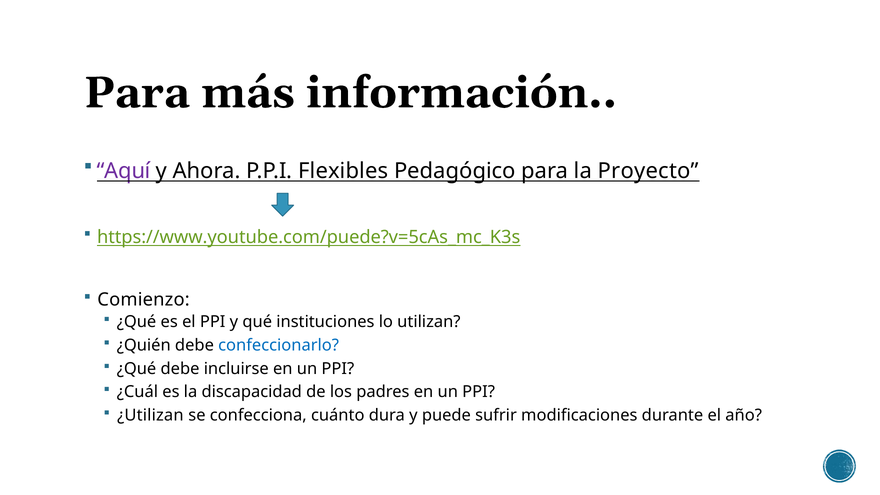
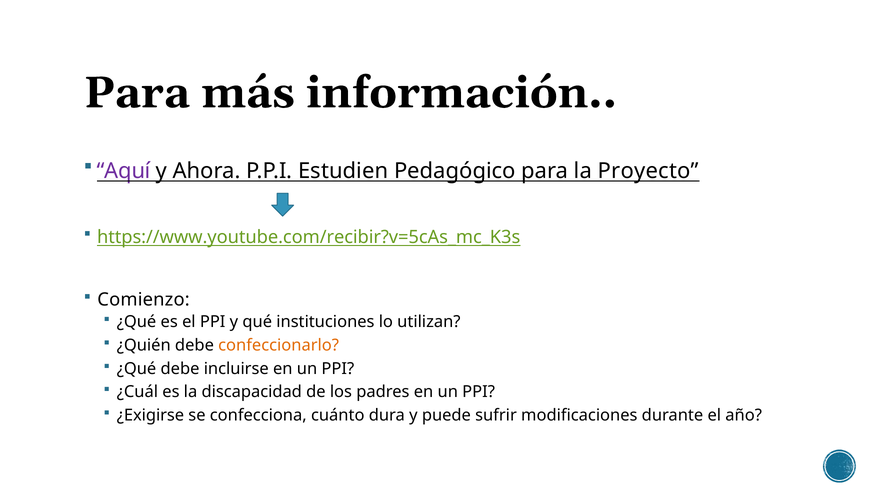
Flexibles: Flexibles -> Estudien (343, 171)
https://www.youtube.com/puede?v=5cAs_mc_K3s: https://www.youtube.com/puede?v=5cAs_mc_K3s -> https://www.youtube.com/recibir?v=5cAs_mc_K3s (309, 237)
confeccionarlo colour: blue -> orange (279, 345)
¿Utilizan: ¿Utilizan -> ¿Exigirse (150, 415)
